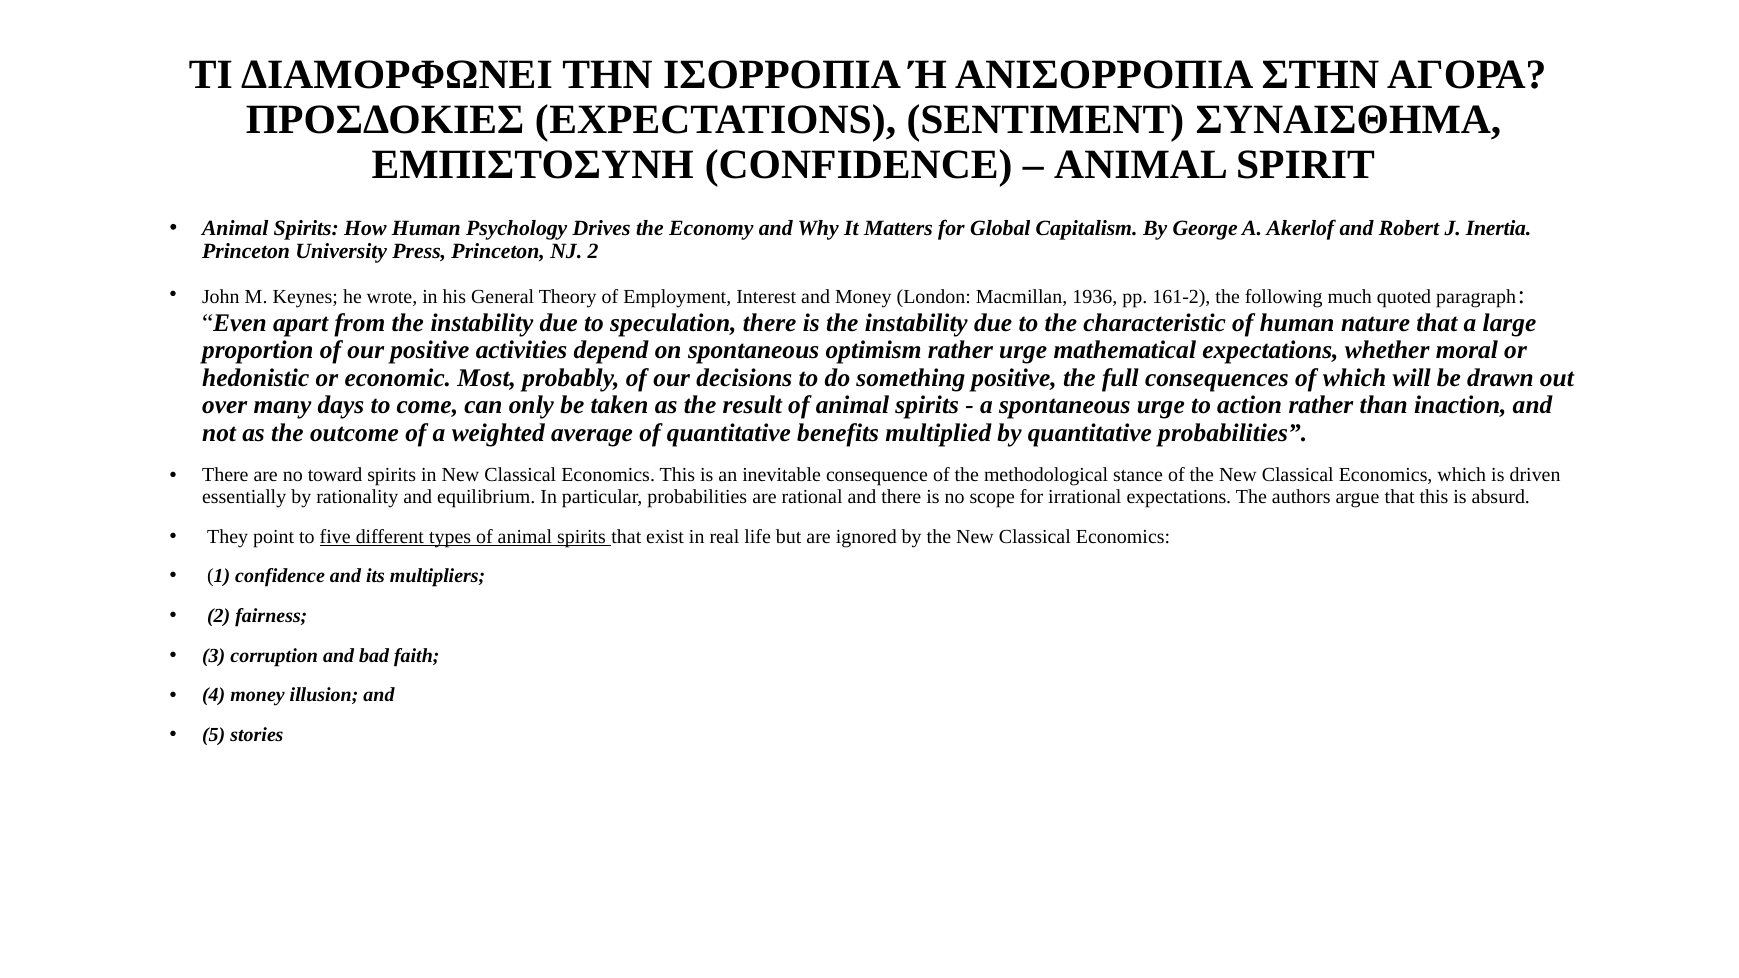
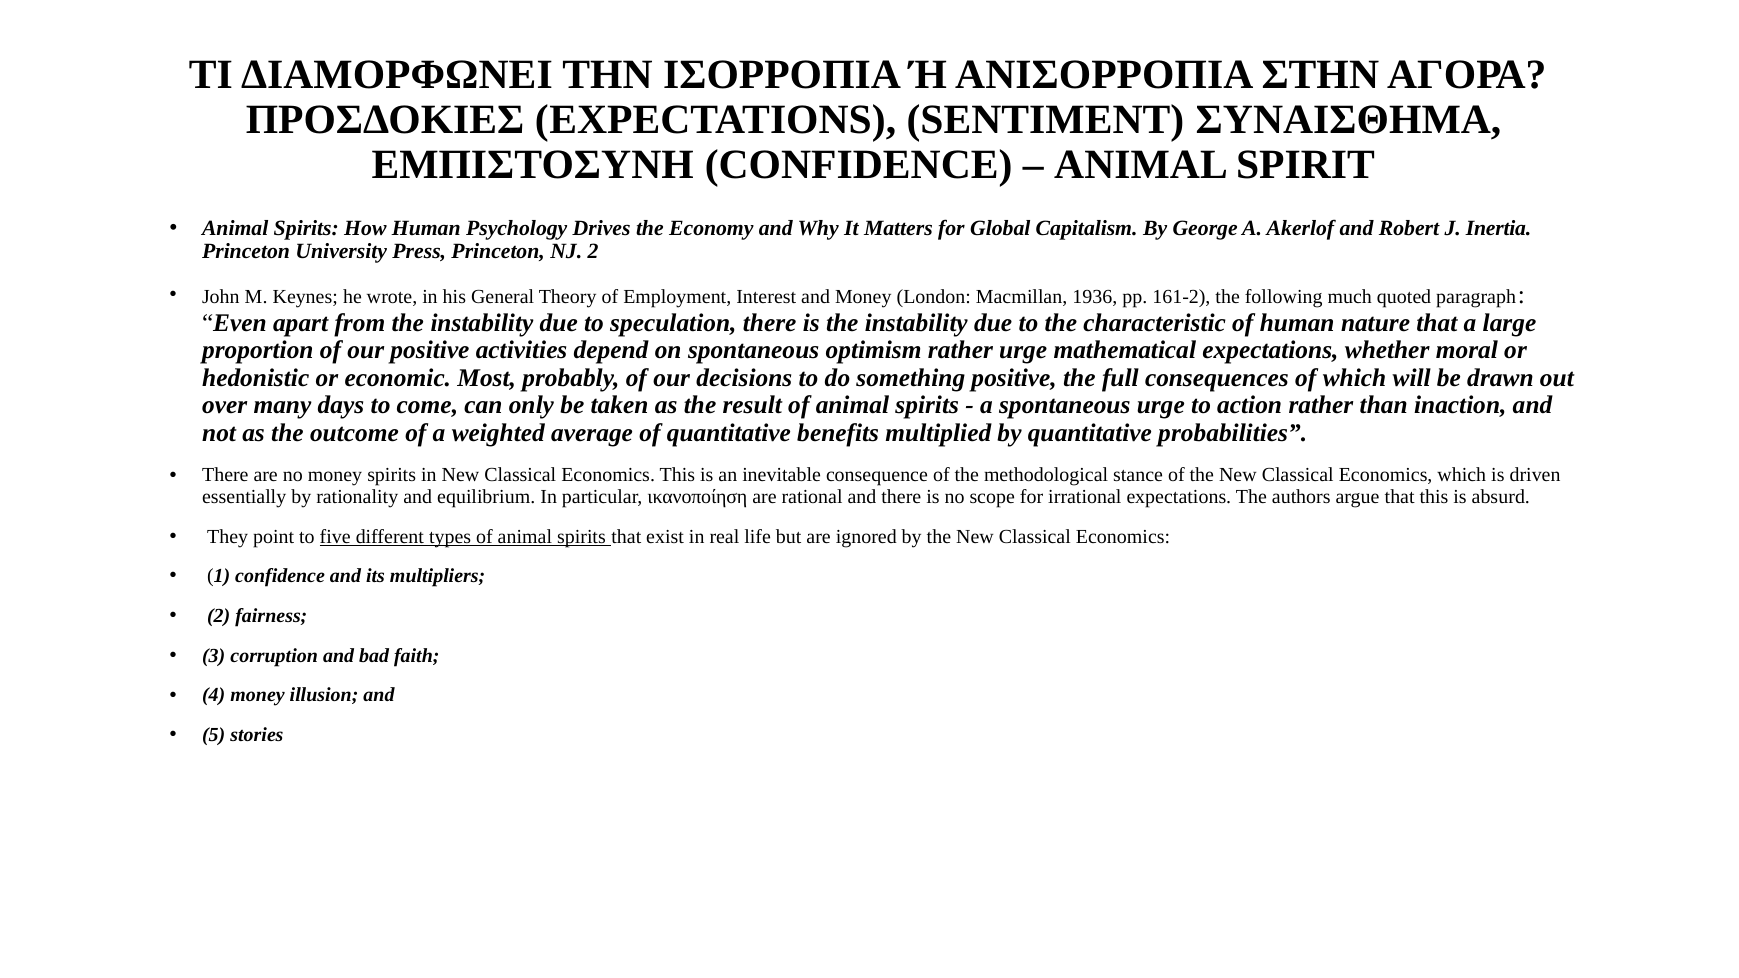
no toward: toward -> money (335, 475)
particular probabilities: probabilities -> ικανοποίηση (697, 497)
